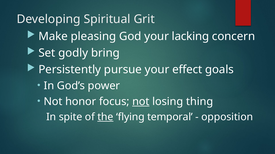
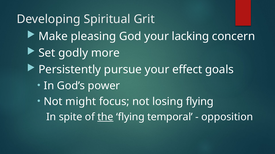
bring: bring -> more (105, 53)
honor: honor -> might (81, 102)
not underline: present -> none (141, 102)
losing thing: thing -> flying (200, 102)
